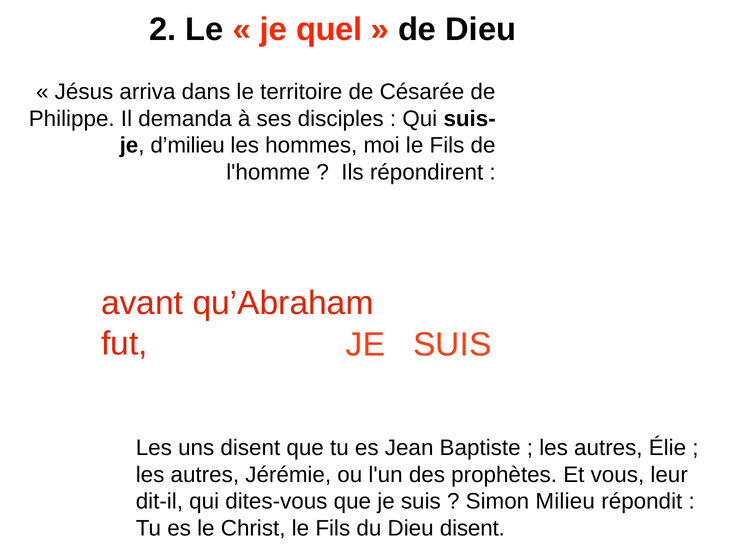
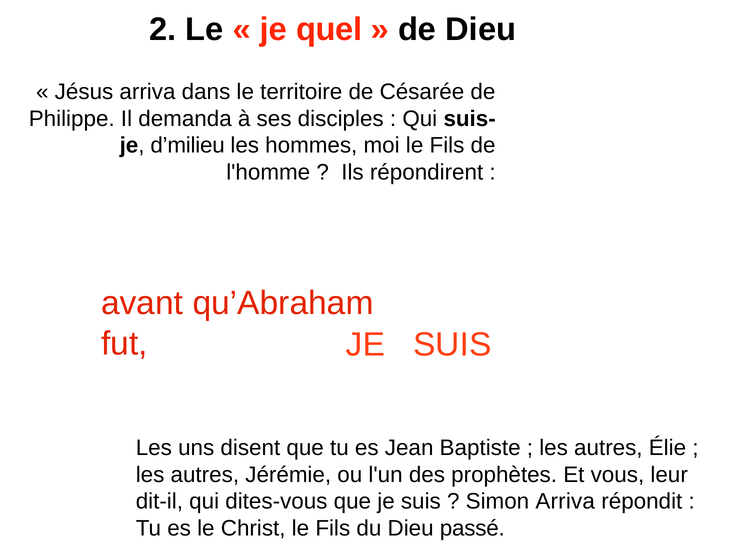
Simon Milieu: Milieu -> Arriva (565, 502)
Dieu disent: disent -> passé (472, 529)
